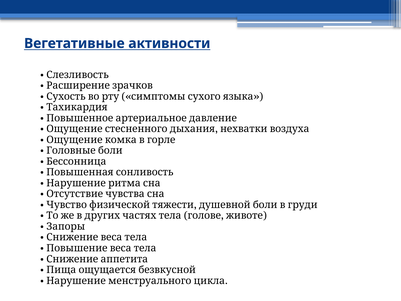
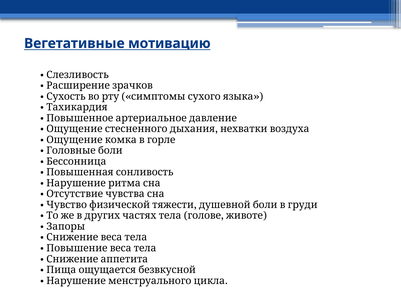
активности: активности -> мотивацию (169, 43)
